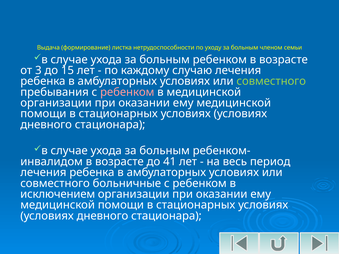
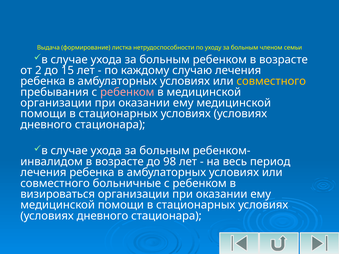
3: 3 -> 2 (38, 70)
совместного colour: light green -> yellow (271, 81)
41: 41 -> 98 (170, 162)
исключением: исключением -> визироваться (58, 194)
